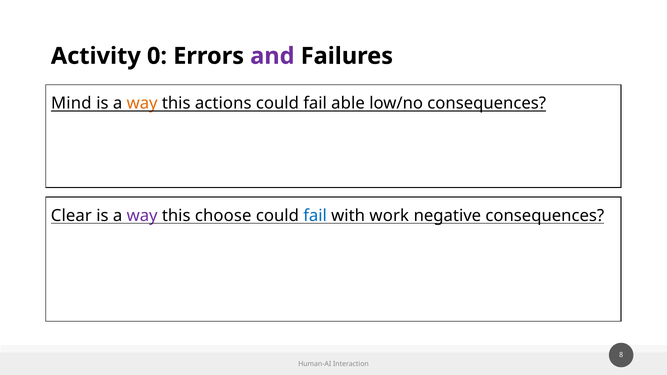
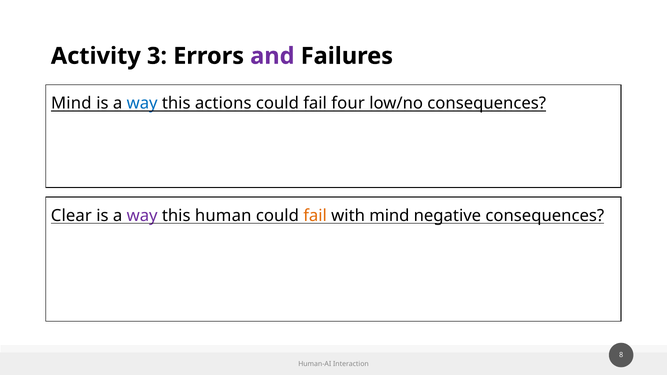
0: 0 -> 3 (157, 56)
way colour: orange -> blue (142, 103)
able: able -> four (348, 103)
choose: choose -> human (223, 216)
fail colour: blue -> orange (315, 216)
with work: work -> mind (389, 216)
